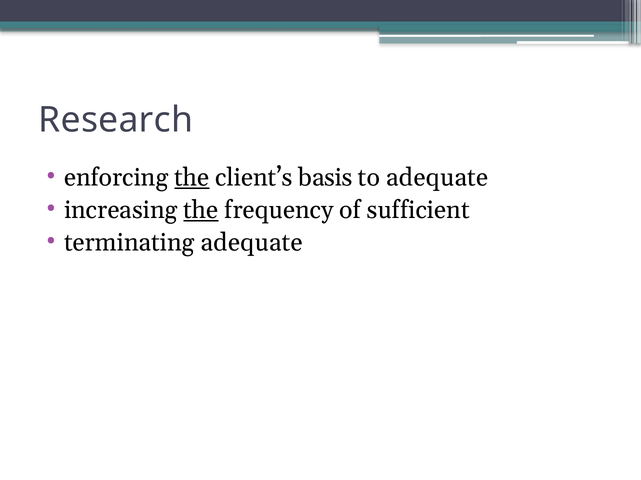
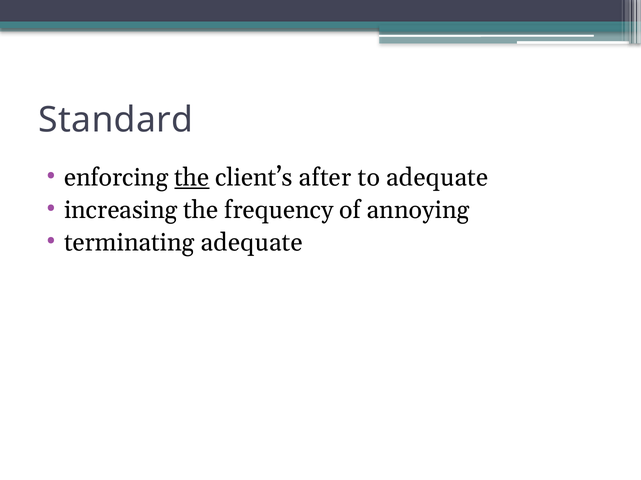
Research: Research -> Standard (116, 120)
basis: basis -> after (325, 178)
the underline: present -> none (201, 210)
sufficient: sufficient -> annoying (418, 210)
